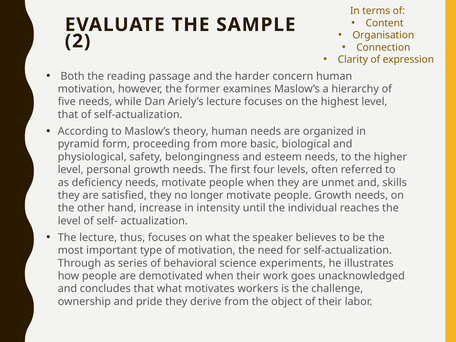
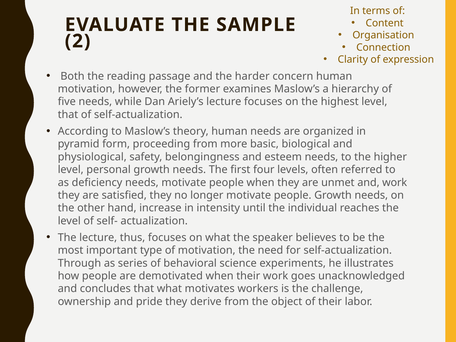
and skills: skills -> work (395, 182)
